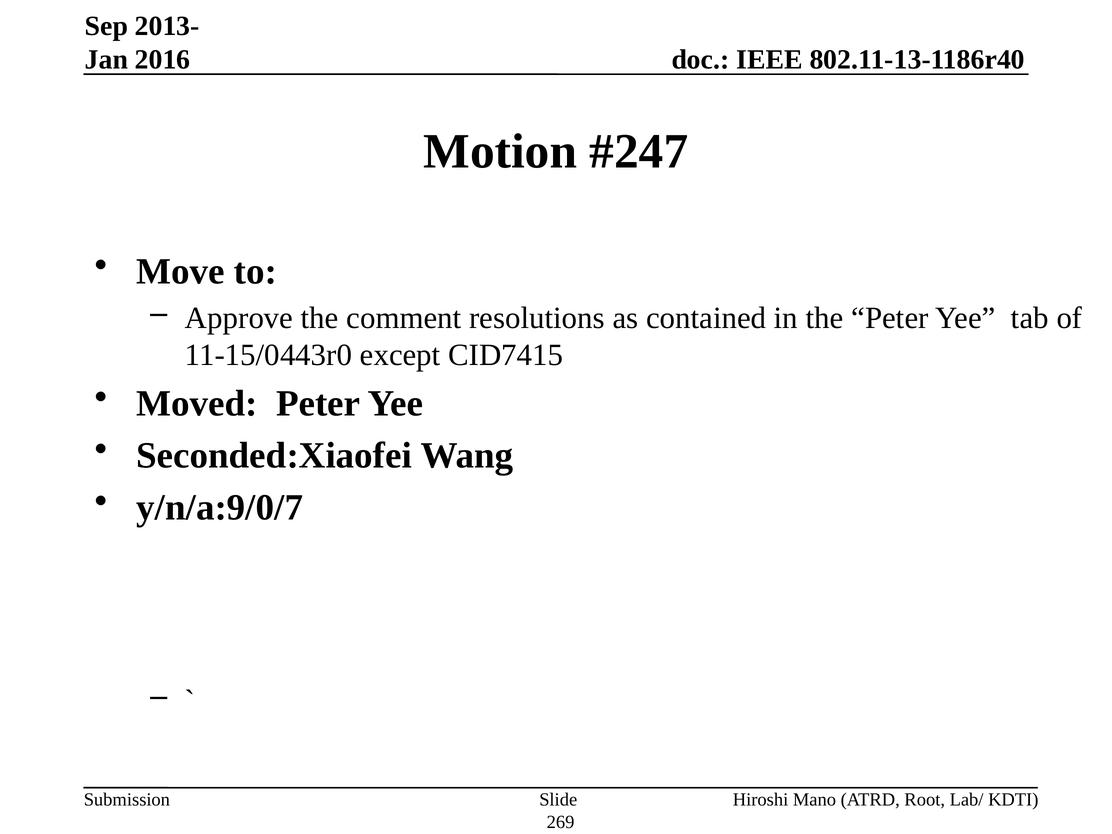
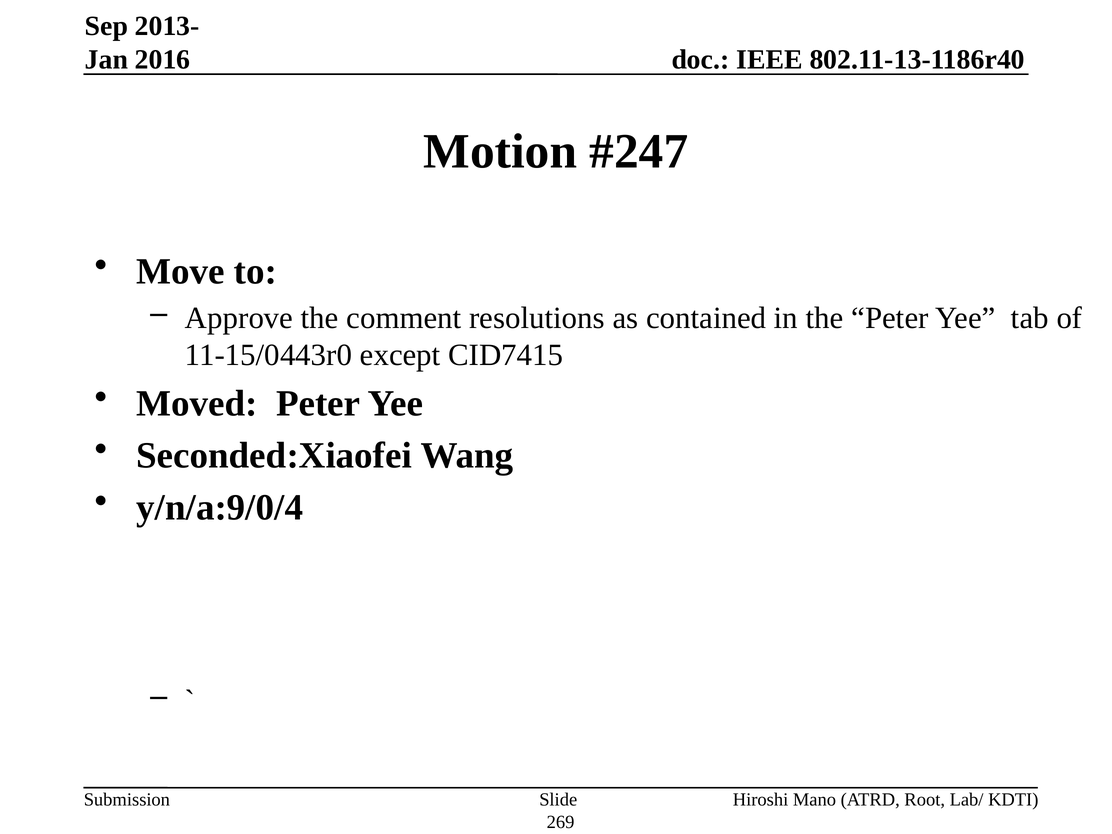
y/n/a:9/0/7: y/n/a:9/0/7 -> y/n/a:9/0/4 (220, 507)
